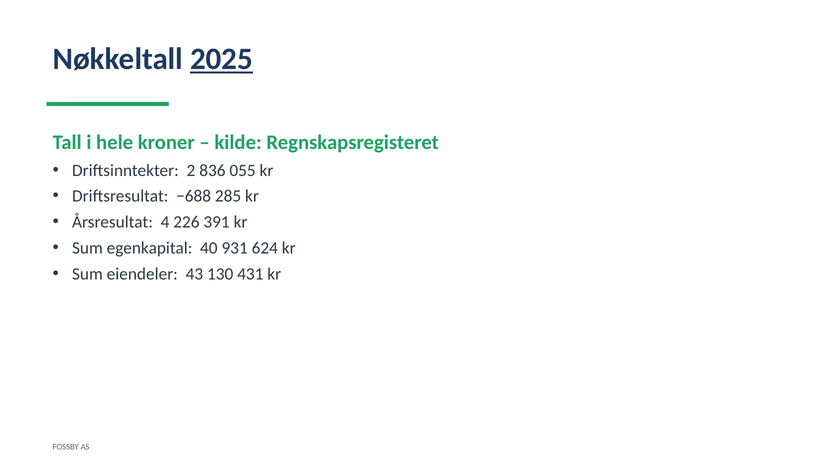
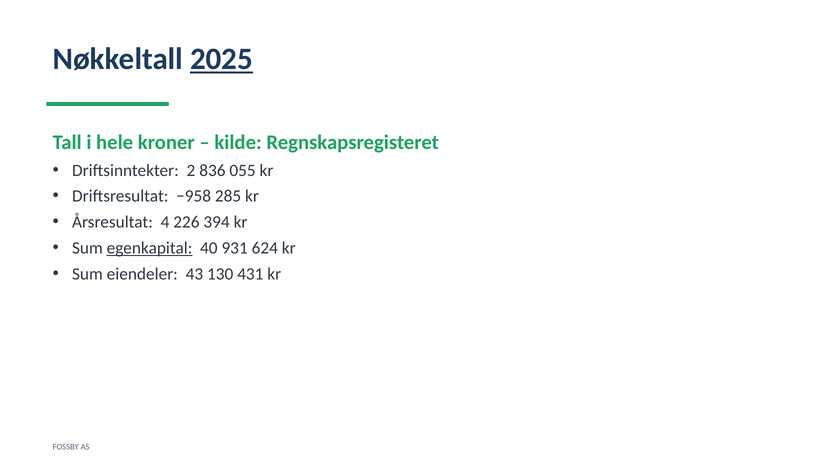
−688: −688 -> −958 (194, 196)
391: 391 -> 394 (217, 222)
egenkapital underline: none -> present (150, 248)
